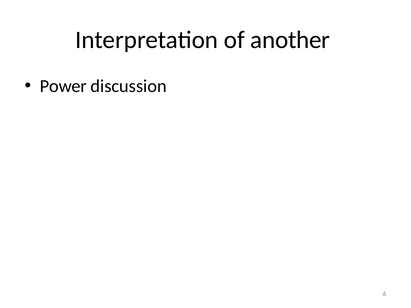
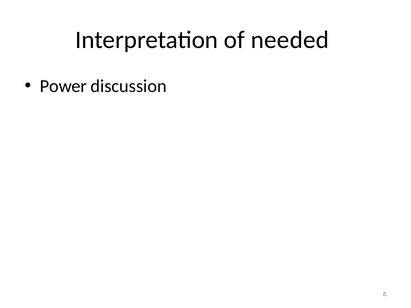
another: another -> needed (290, 40)
